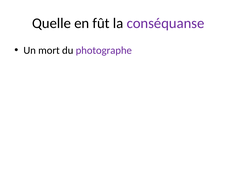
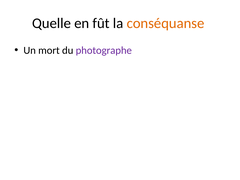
conséquanse colour: purple -> orange (165, 23)
